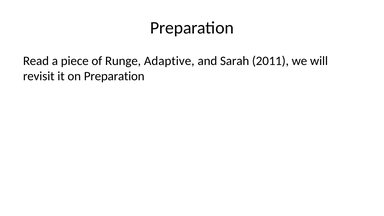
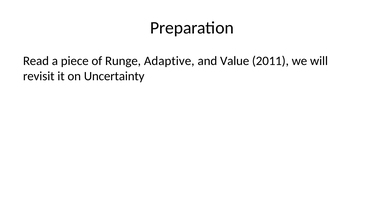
Sarah: Sarah -> Value (235, 61)
on Preparation: Preparation -> Uncertainty (114, 76)
